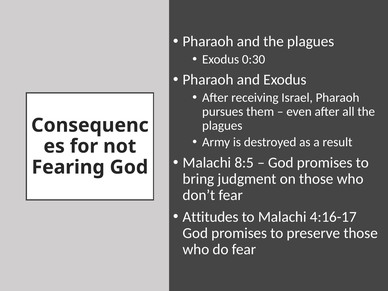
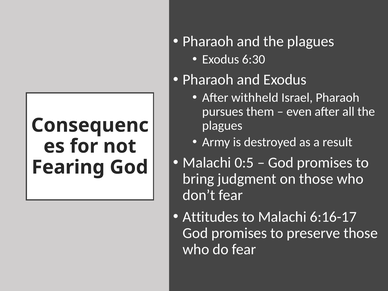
0:30: 0:30 -> 6:30 (254, 59)
receiving: receiving -> withheld (255, 98)
8:5: 8:5 -> 0:5 (244, 163)
4:16-17: 4:16-17 -> 6:16-17 (333, 217)
